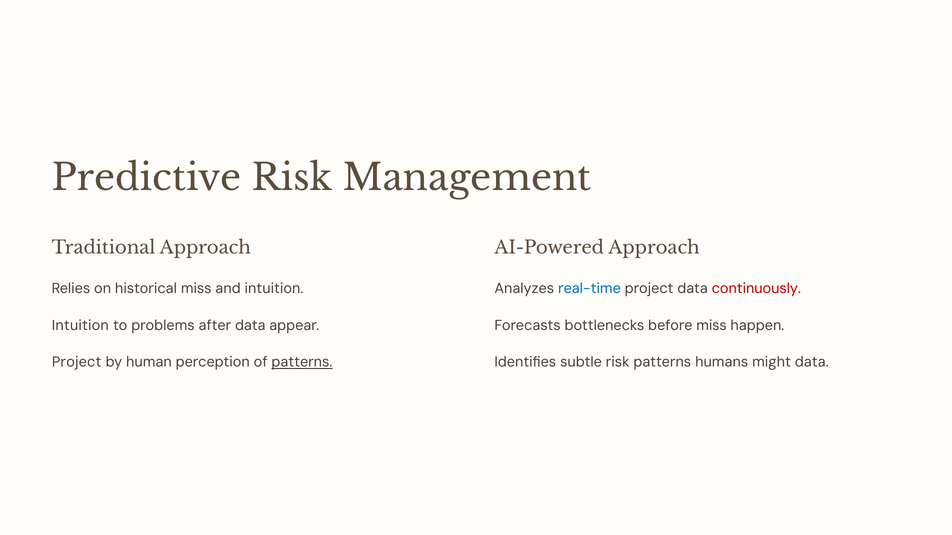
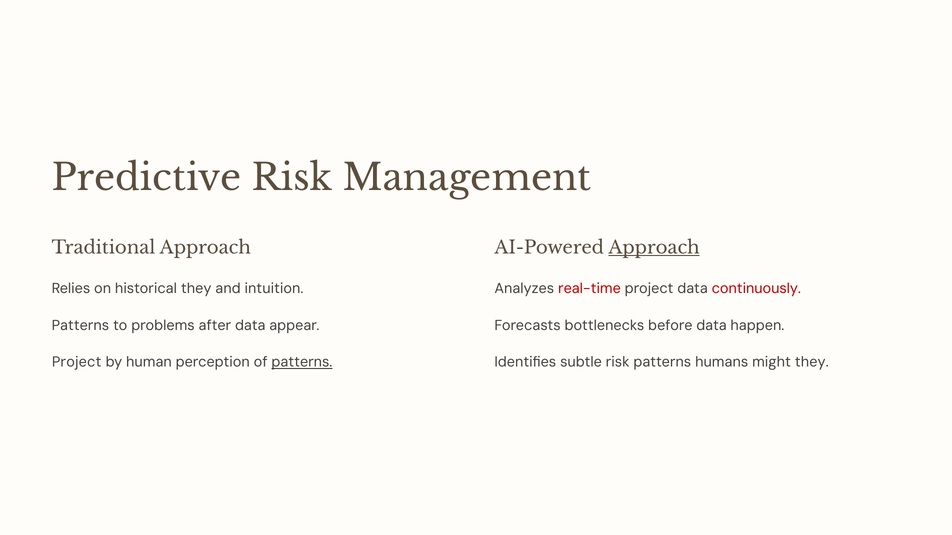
Approach underline: none -> present (654, 248)
historical miss: miss -> they (196, 289)
real-time colour: blue -> red (589, 289)
Intuition: Intuition -> Patterns (80, 326)
before miss: miss -> data (712, 326)
might data: data -> they (812, 362)
